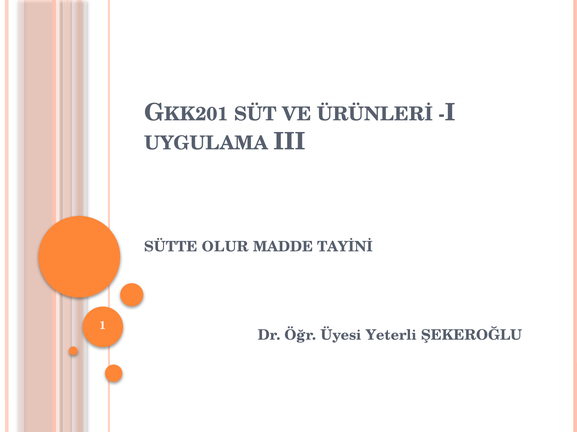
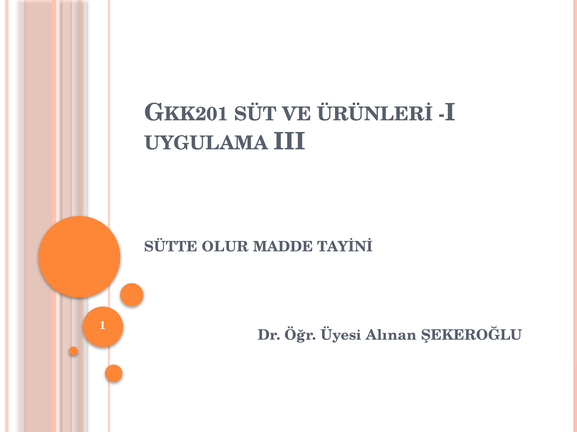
Yeterli: Yeterli -> Alınan (391, 336)
